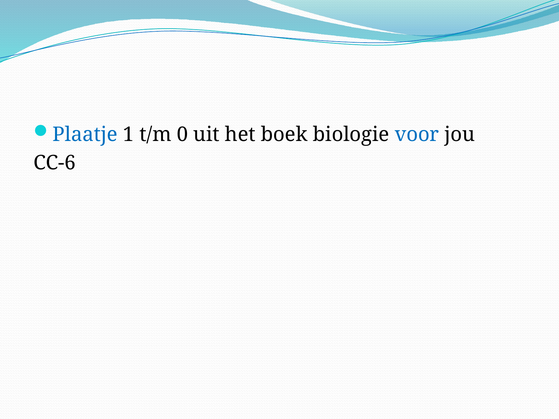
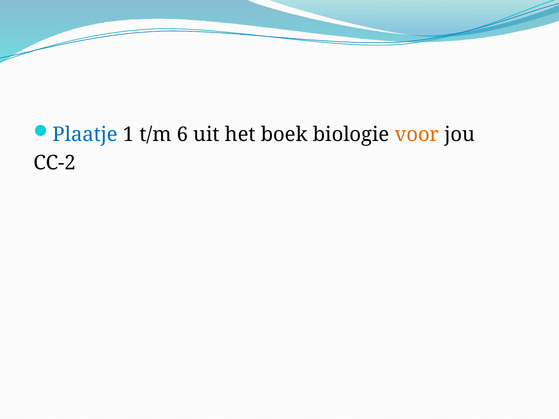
0: 0 -> 6 (182, 135)
voor colour: blue -> orange (417, 135)
CC-6: CC-6 -> CC-2 (55, 163)
